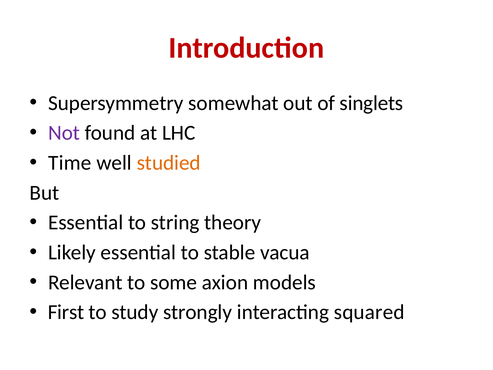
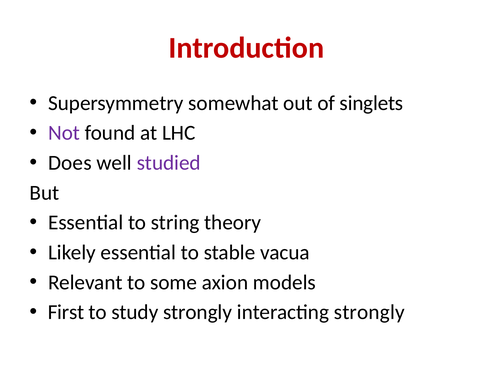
Time: Time -> Does (70, 163)
studied colour: orange -> purple (169, 163)
interacting squared: squared -> strongly (369, 312)
